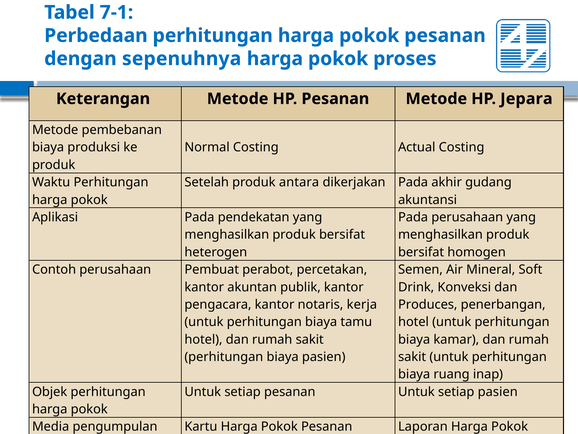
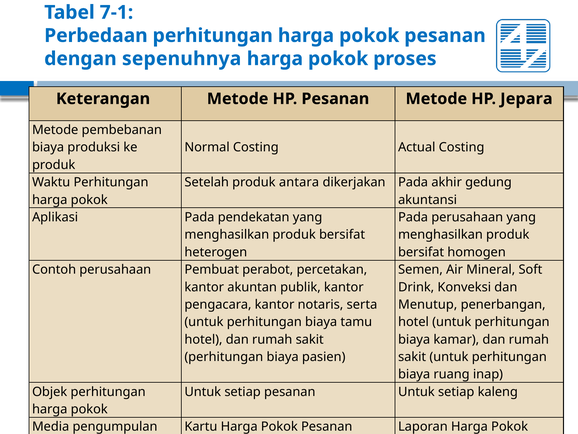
gudang: gudang -> gedung (488, 182)
kerja: kerja -> serta (362, 304)
Produces: Produces -> Menutup (428, 304)
setiap pasien: pasien -> kaleng (498, 391)
